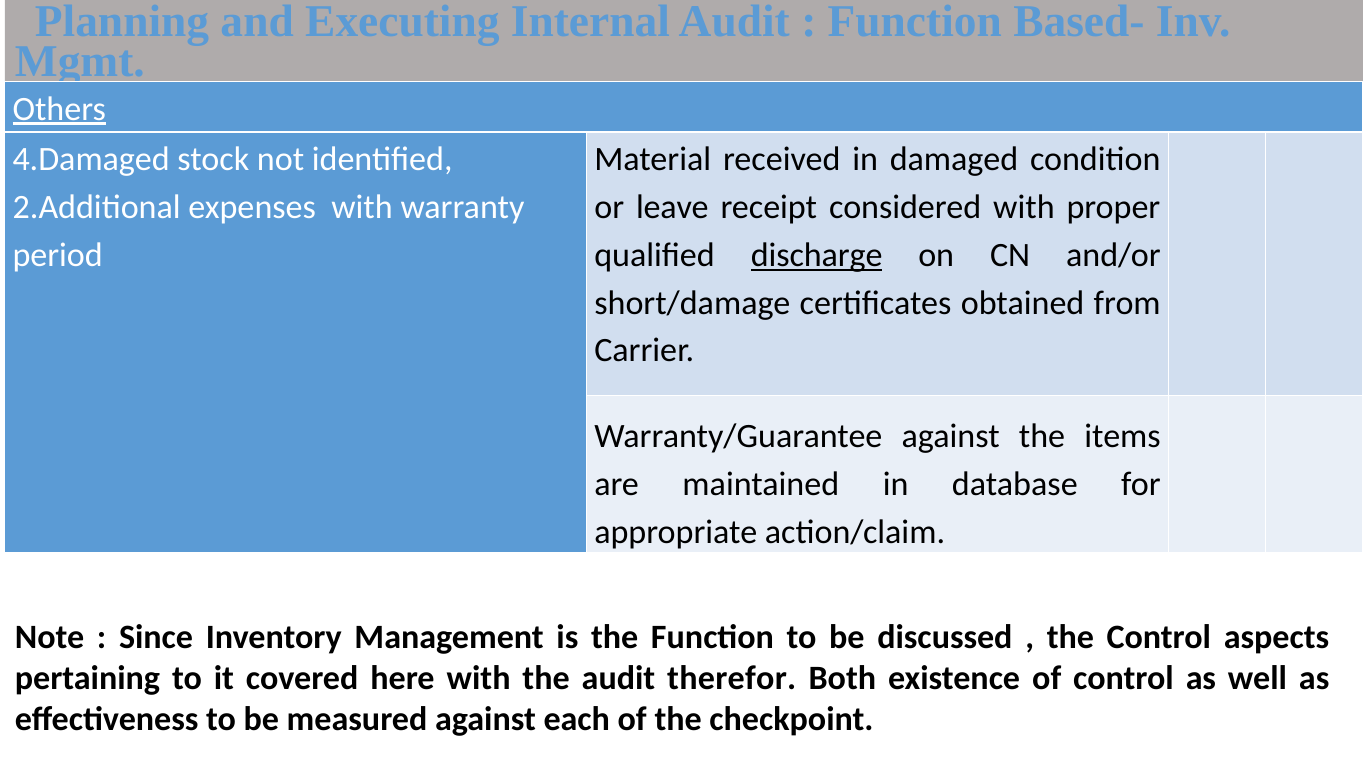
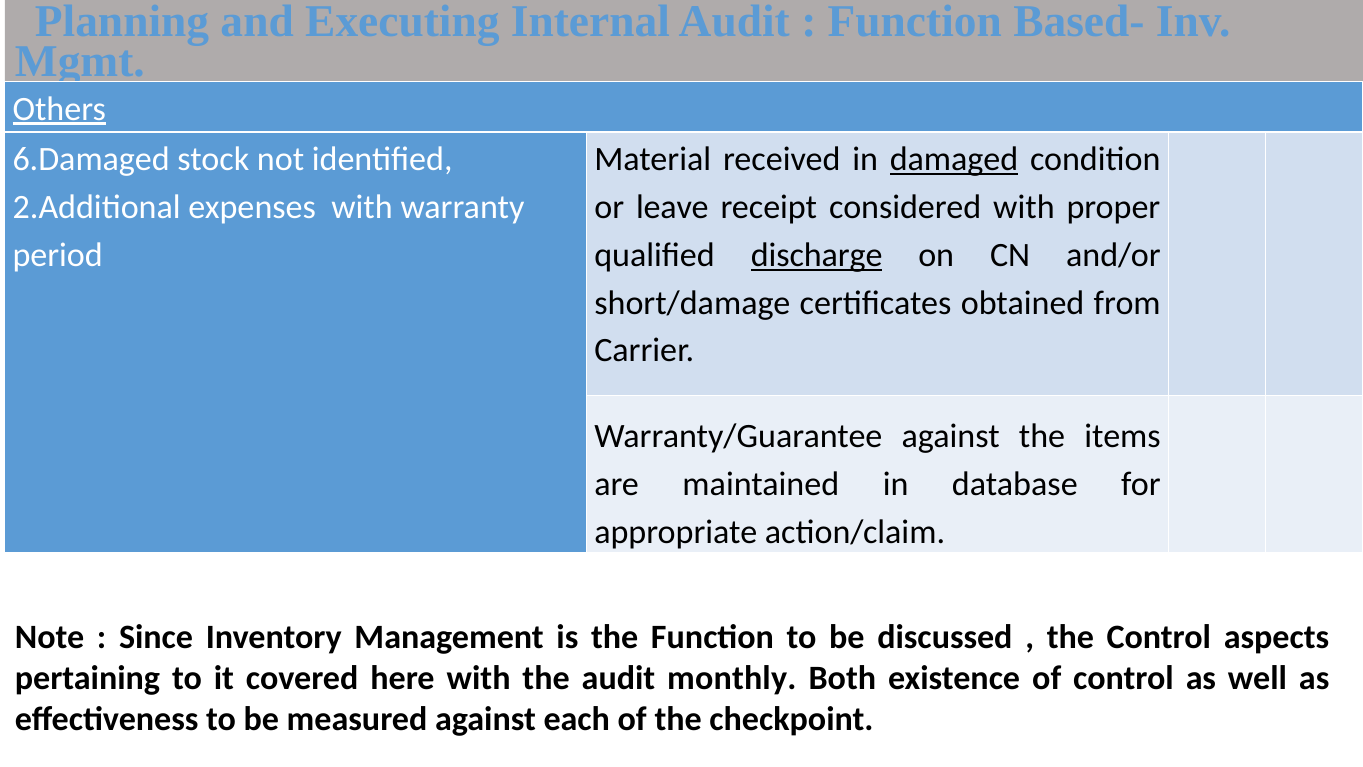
4.Damaged: 4.Damaged -> 6.Damaged (91, 159)
damaged underline: none -> present (954, 159)
therefor: therefor -> monthly (732, 678)
